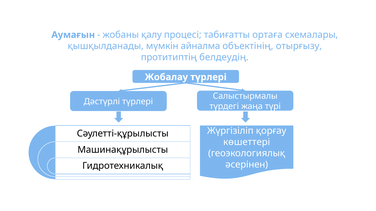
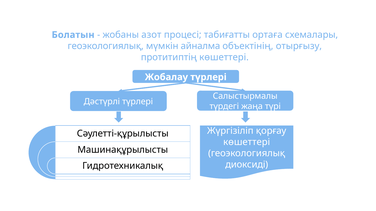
Аумағын: Аумағын -> Болатын (73, 35)
қалу: қалу -> азот (151, 35)
қышқылданады: қышқылданады -> геоэкологиялық (106, 46)
протитиптің белдеудің: белдеудің -> көшеттері (224, 57)
әсерінен: әсерінен -> диоксиді (247, 165)
